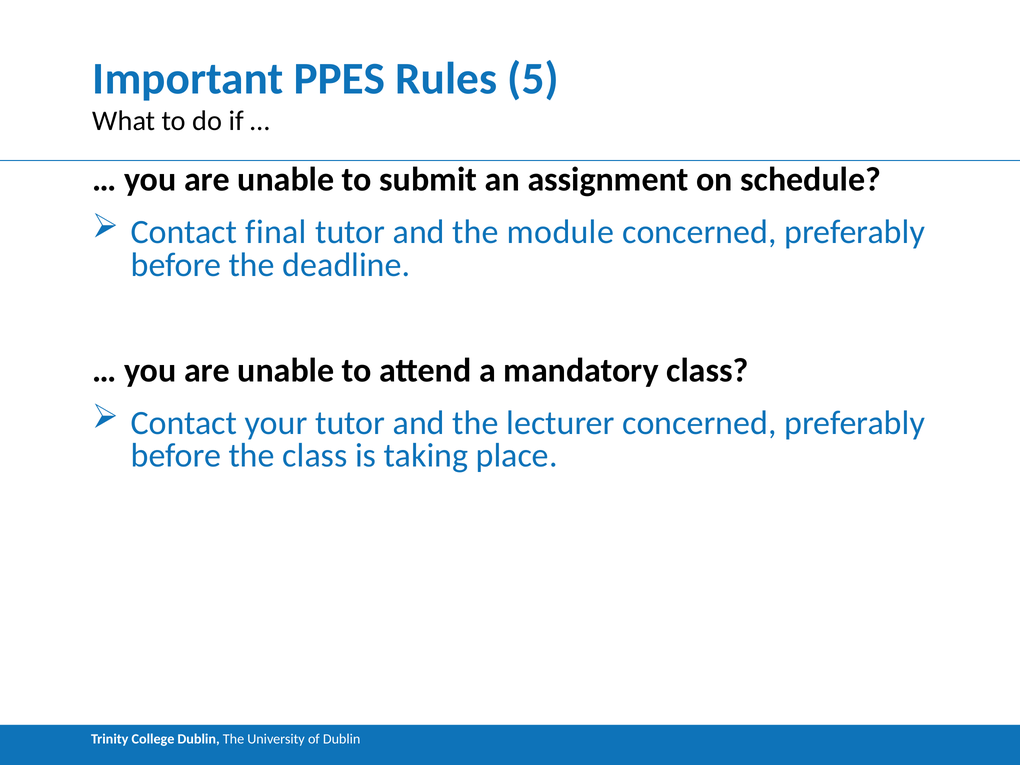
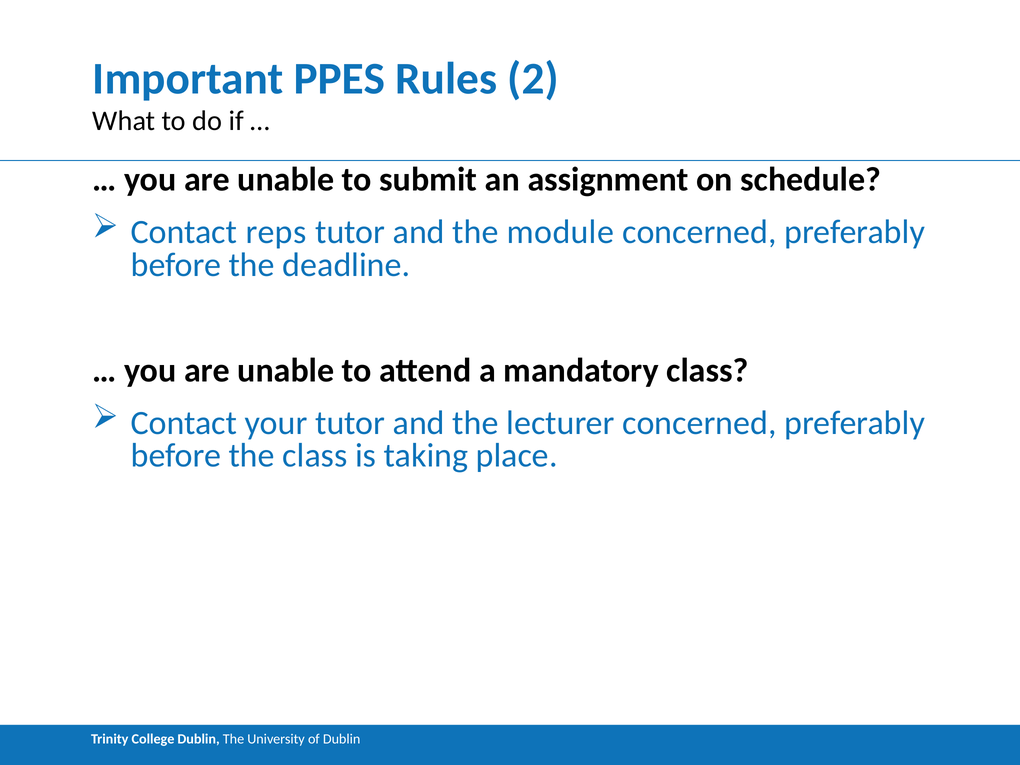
5: 5 -> 2 (533, 79)
final: final -> reps (276, 232)
